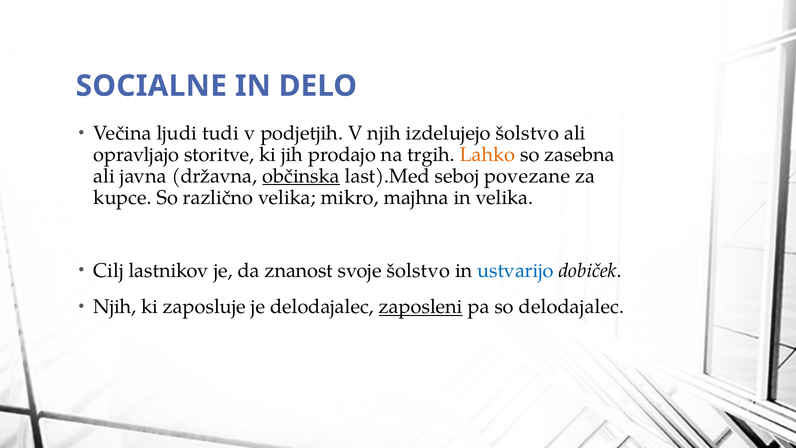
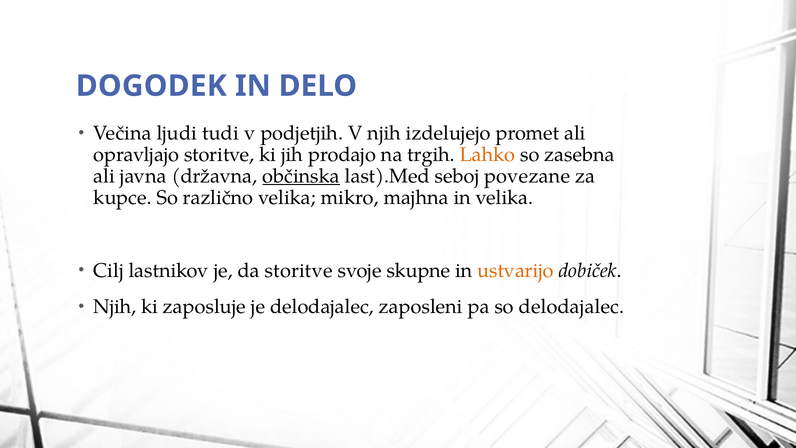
SOCIALNE: SOCIALNE -> DOGODEK (151, 86)
izdelujejo šolstvo: šolstvo -> promet (528, 133)
da znanost: znanost -> storitve (299, 270)
svoje šolstvo: šolstvo -> skupne (418, 270)
ustvarijo colour: blue -> orange (515, 270)
zaposleni underline: present -> none (421, 307)
